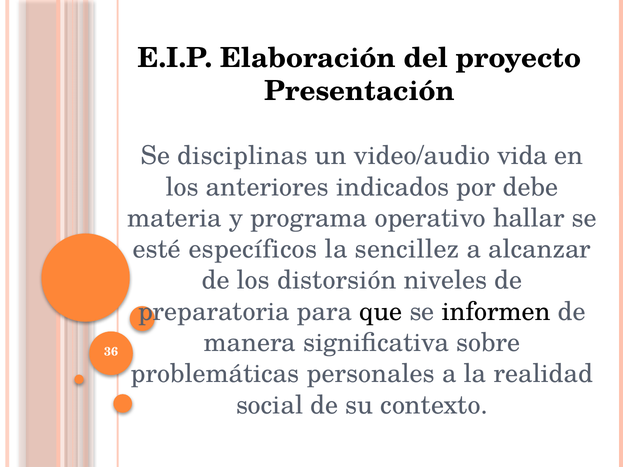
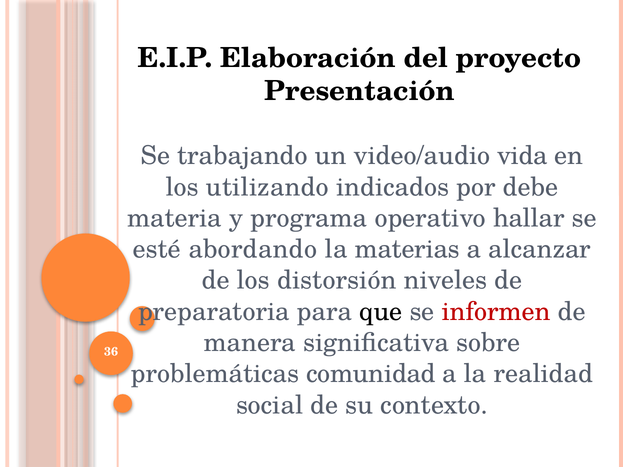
disciplinas: disciplinas -> trabajando (243, 156)
anteriores: anteriores -> utilizando (267, 187)
específicos: específicos -> abordando (253, 249)
sencillez: sencillez -> materias (407, 249)
informen colour: black -> red (496, 312)
personales: personales -> comunidad (371, 374)
